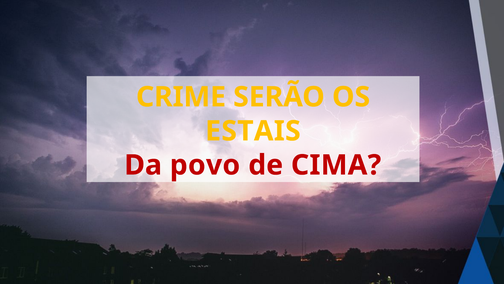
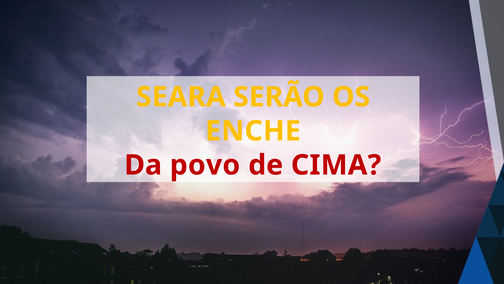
CRIME: CRIME -> SEARA (181, 97)
ESTAIS: ESTAIS -> ENCHE (253, 131)
